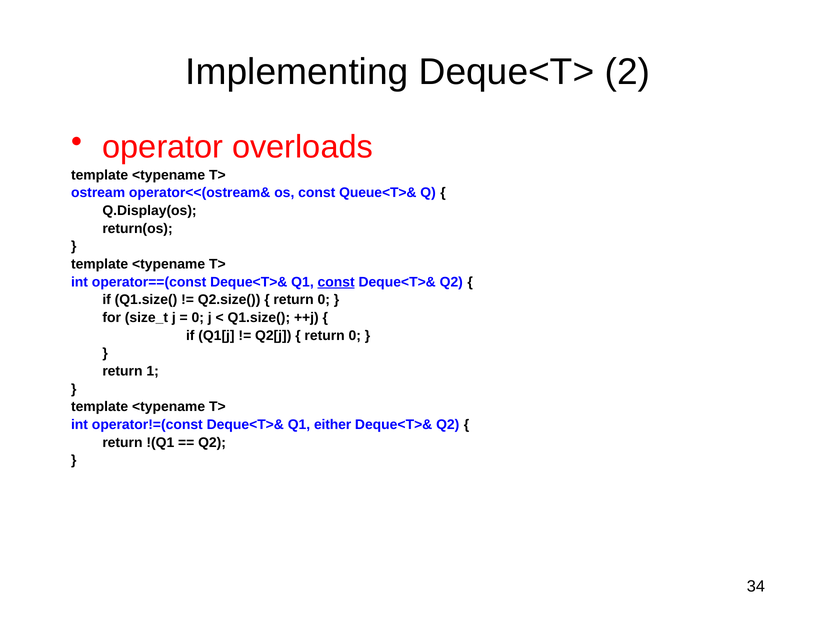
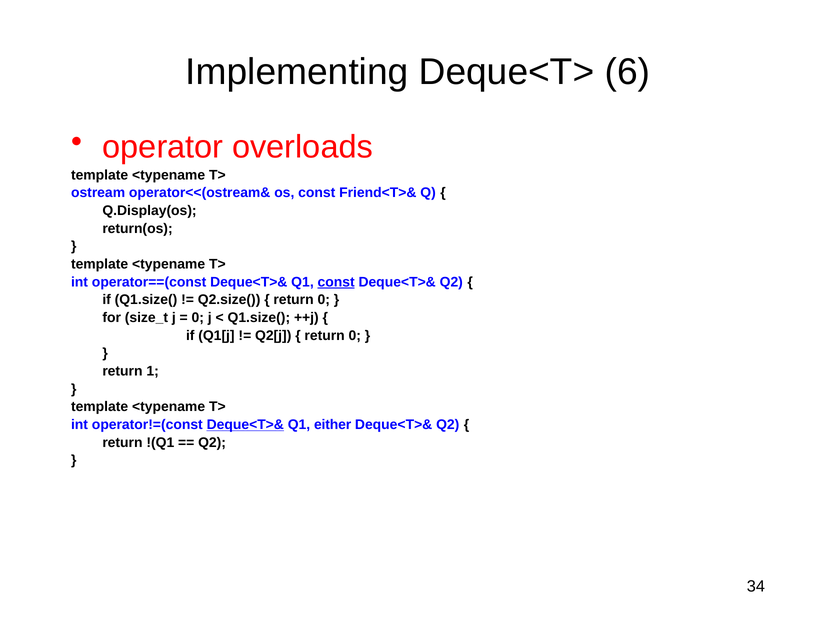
2: 2 -> 6 (627, 72)
Queue<T>&: Queue<T>& -> Friend<T>& (378, 193)
Deque<T>& underline: none -> present (245, 425)
